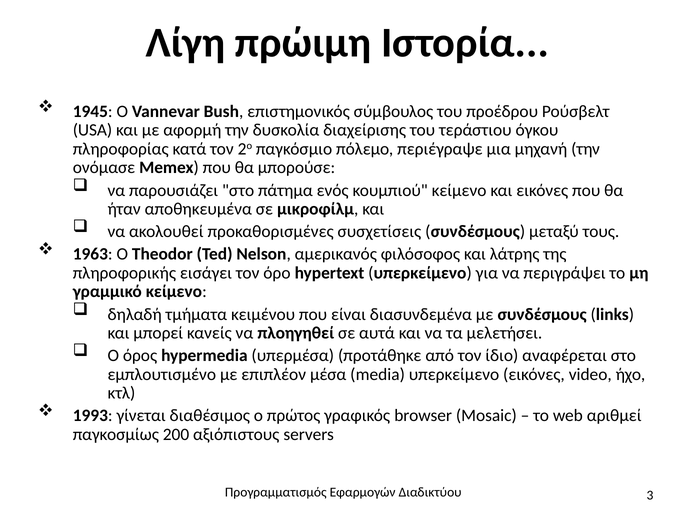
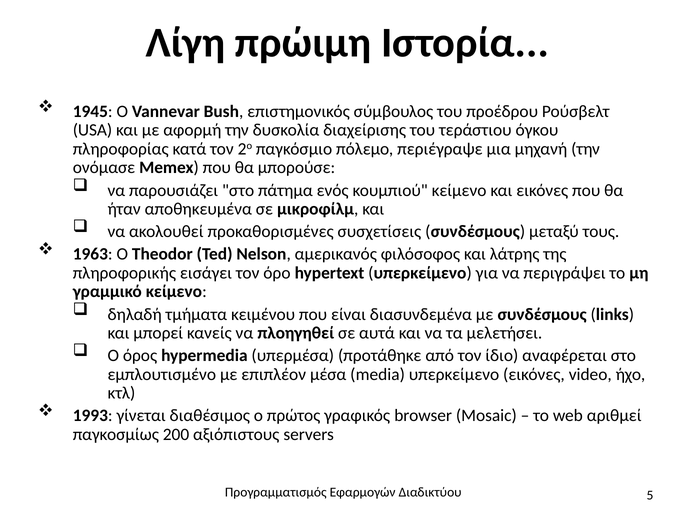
3: 3 -> 5 (650, 496)
